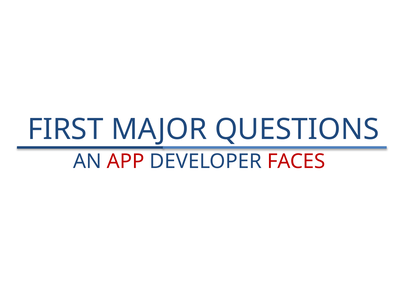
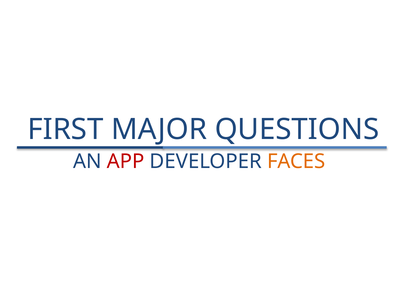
FACES colour: red -> orange (296, 161)
